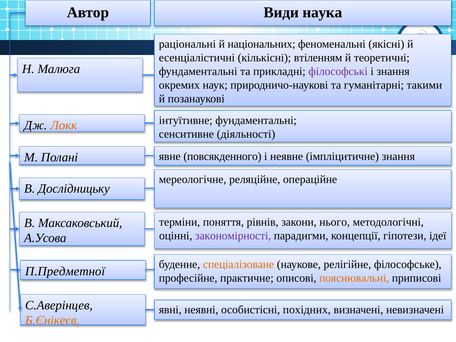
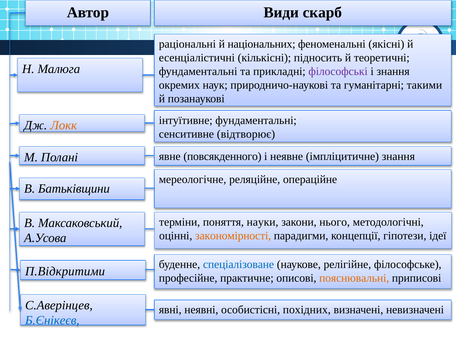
наука: наука -> скарб (322, 12)
втіленням: втіленням -> підносить (318, 58)
діяльності: діяльності -> відтворює (246, 134)
Дослідницьку: Дослідницьку -> Батьківщини (74, 189)
рівнів: рівнів -> науки (263, 222)
закономірності colour: purple -> orange (233, 236)
спеціалізоване colour: orange -> blue (239, 264)
П.Предметної: П.Предметної -> П.Відкритими (65, 271)
Б.Єнікеєв colour: orange -> blue (52, 320)
